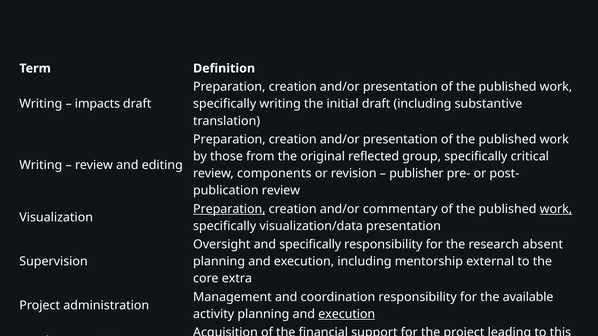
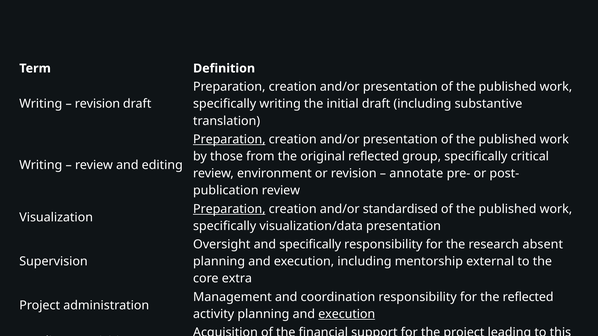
impacts: impacts -> revision (97, 104)
Preparation underline: none -> present (229, 140)
components: components -> environment (274, 174)
publisher: publisher -> annotate (416, 174)
commentary: commentary -> standardised (400, 209)
work underline: present -> none (556, 209)
the available: available -> reflected (528, 297)
